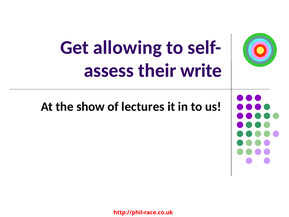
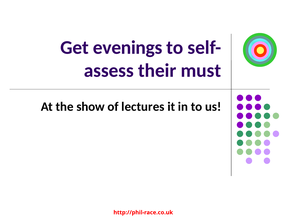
allowing: allowing -> evenings (128, 47)
write: write -> must (201, 71)
